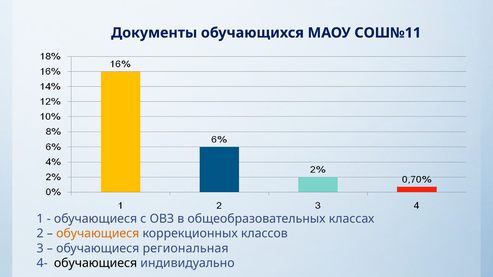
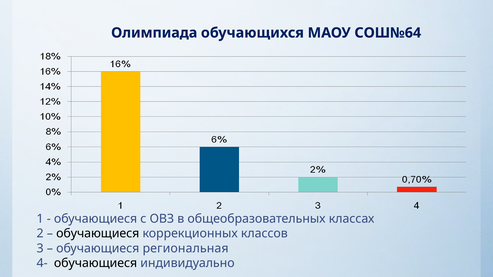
Документы: Документы -> Олимпиада (154, 33)
СОШ№11: СОШ№11 -> СОШ№64 (388, 33)
обучающиеся colour: orange -> black (98, 234)
